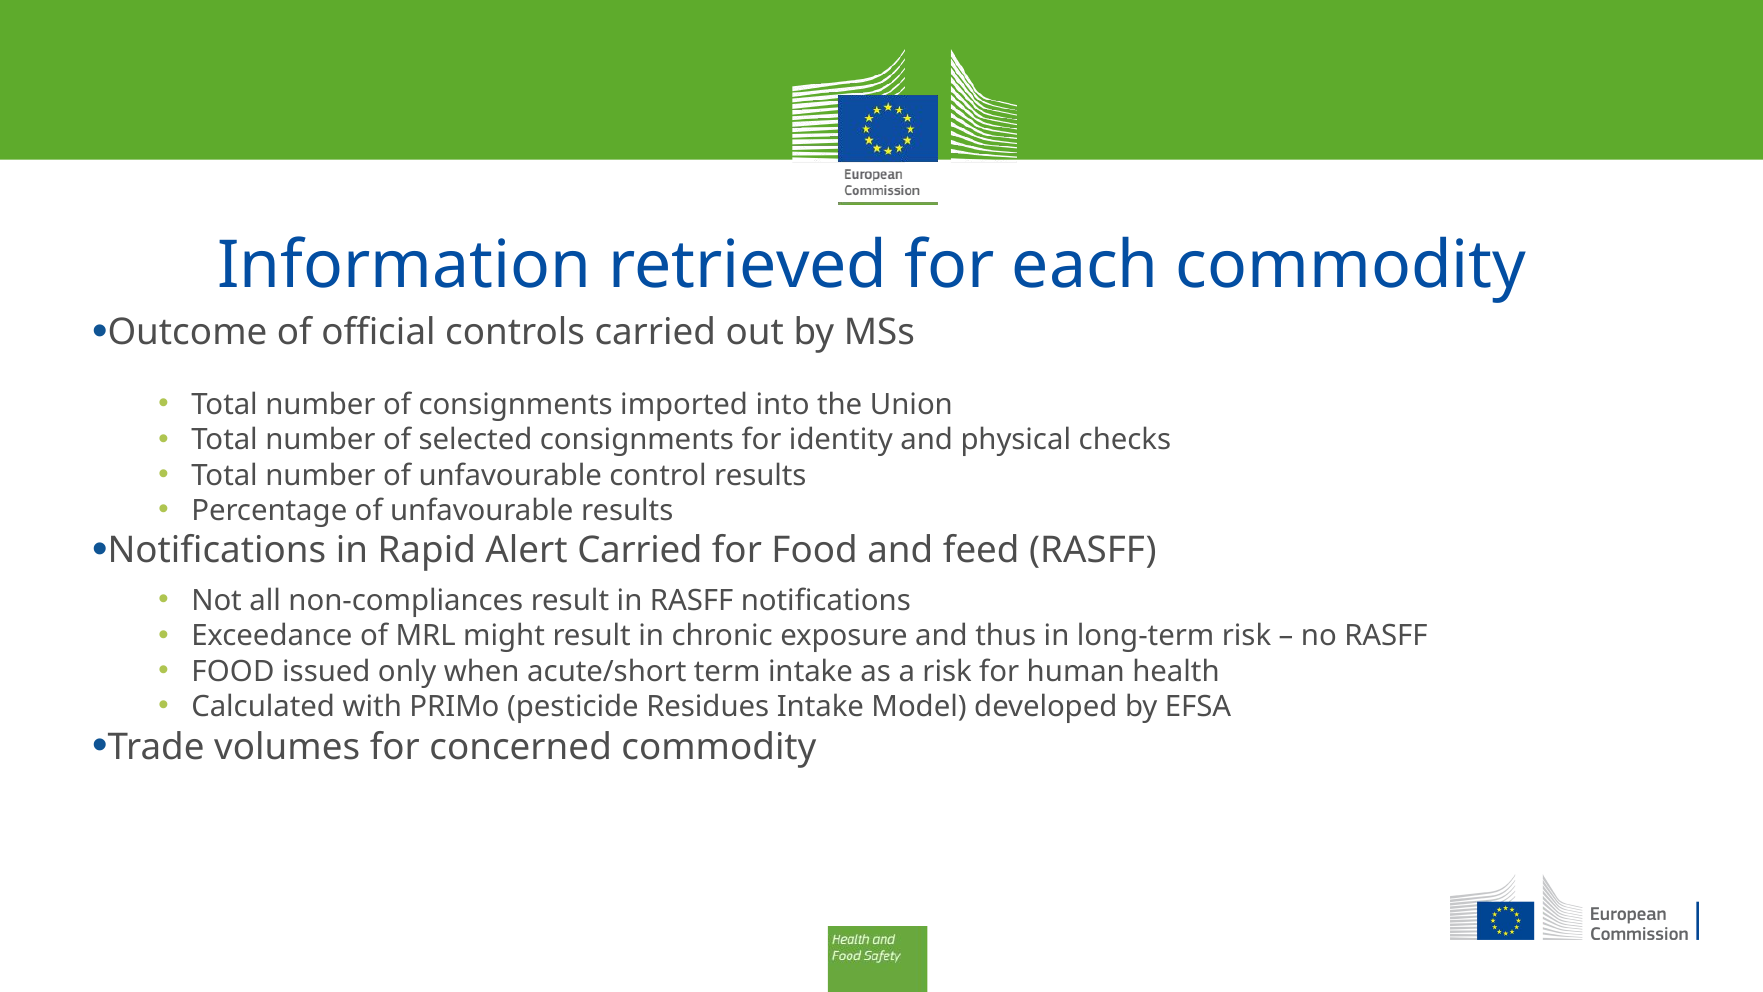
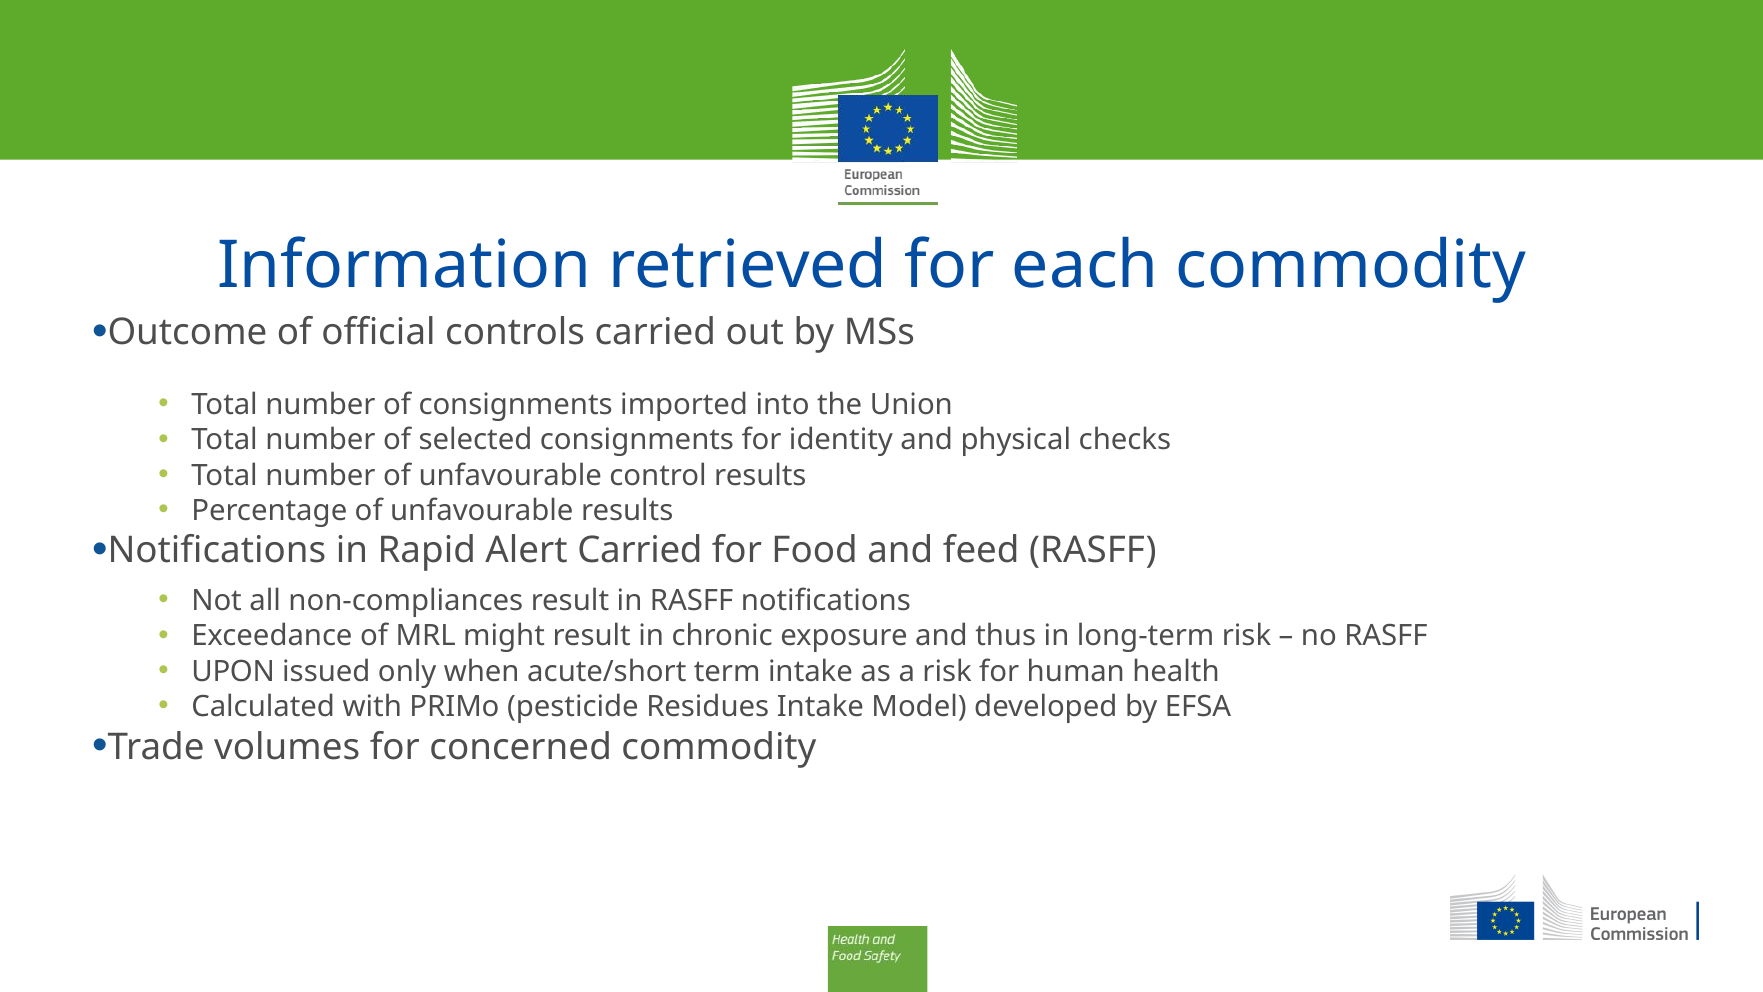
FOOD: FOOD -> UPON (233, 671)
